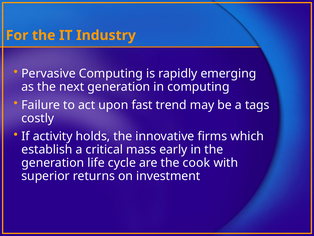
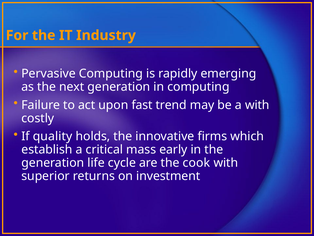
a tags: tags -> with (257, 105)
activity: activity -> quality (53, 136)
